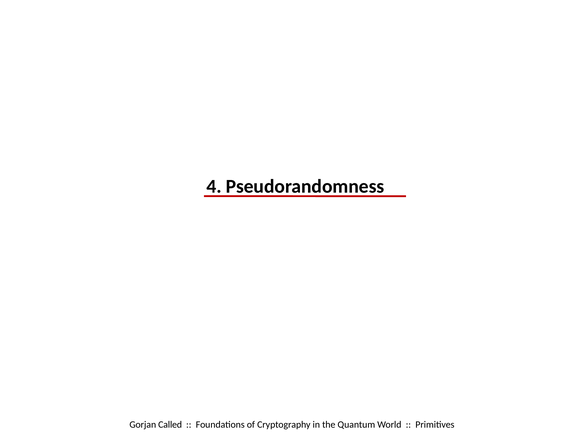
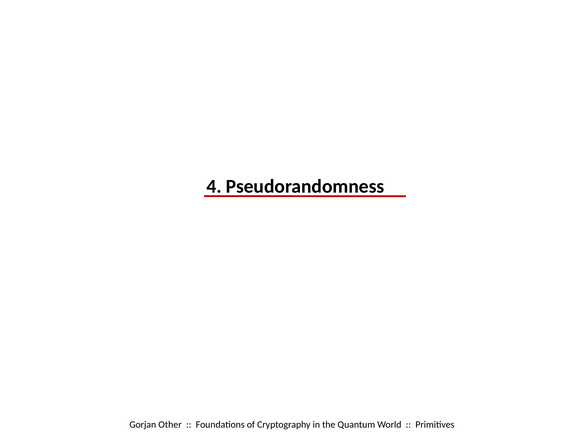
Called: Called -> Other (170, 424)
